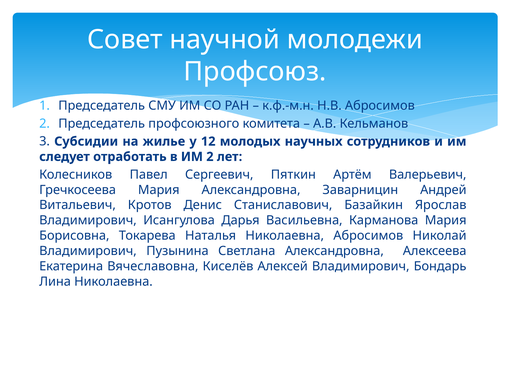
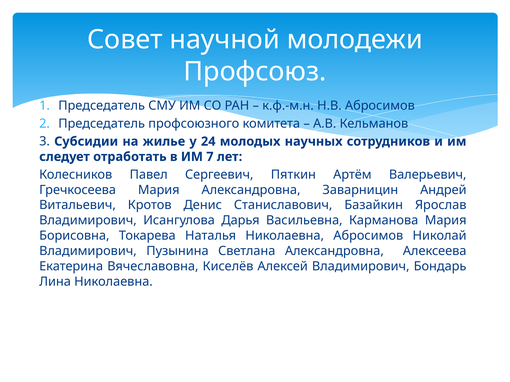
12: 12 -> 24 (208, 142)
ИМ 2: 2 -> 7 (210, 157)
